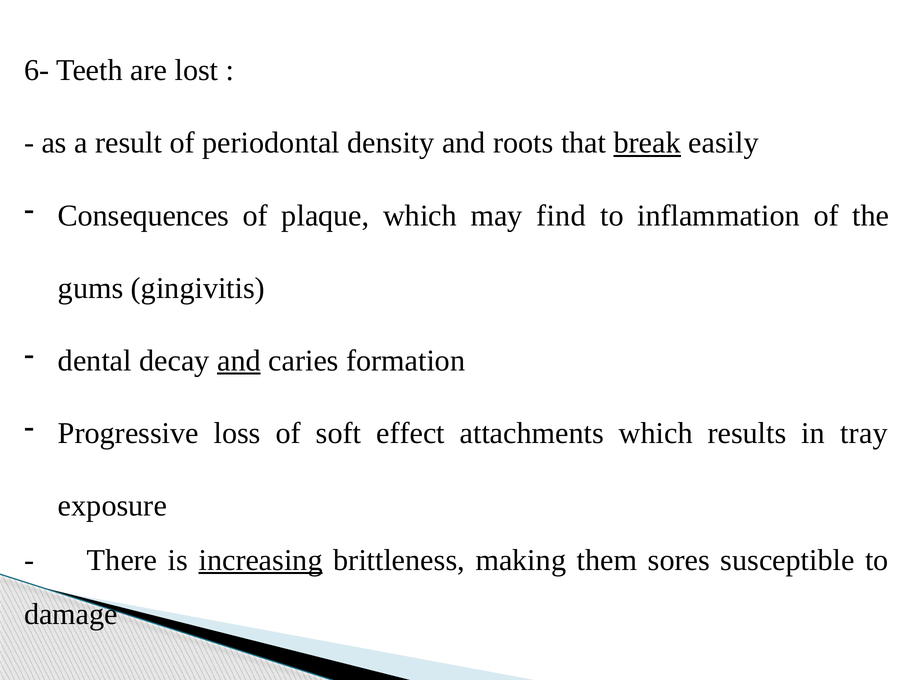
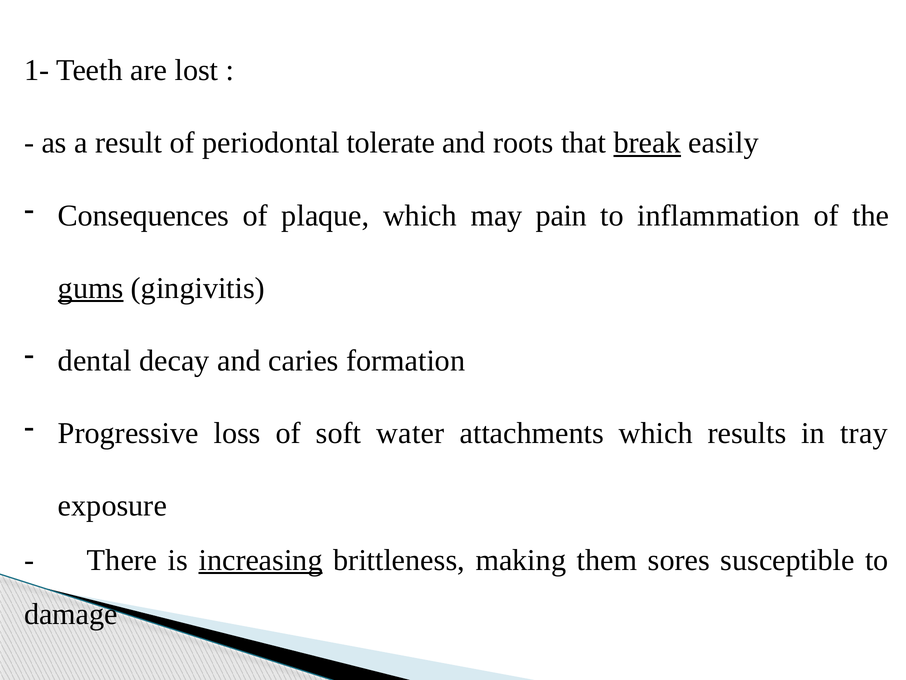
6-: 6- -> 1- (37, 70)
density: density -> tolerate (391, 143)
find: find -> pain (561, 215)
gums underline: none -> present (91, 288)
and underline: present -> none (239, 360)
effect: effect -> water (410, 433)
